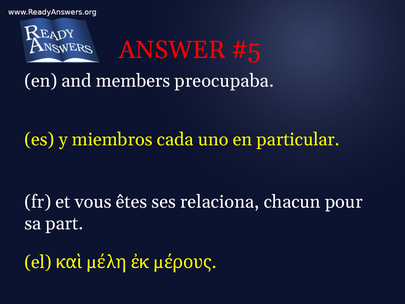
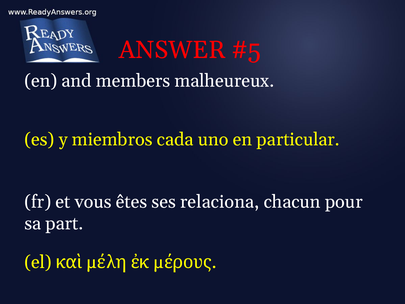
preocupaba: preocupaba -> malheureux (224, 81)
